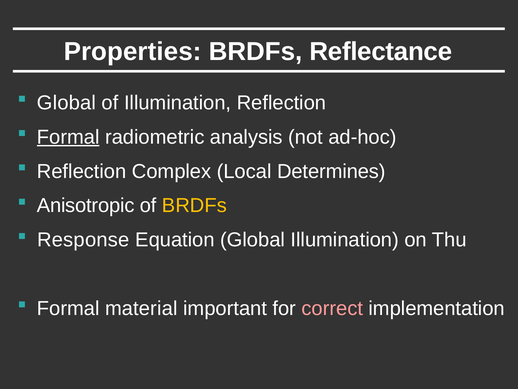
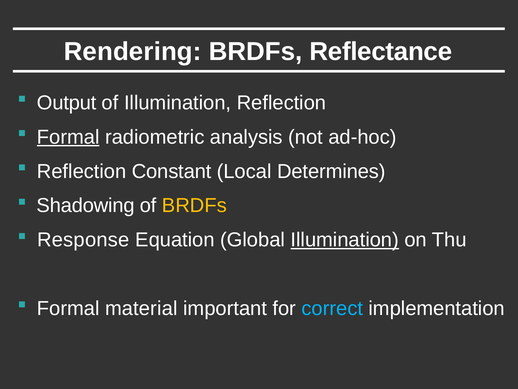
Properties: Properties -> Rendering (133, 51)
Global: Global -> Output (67, 103)
Complex: Complex -> Constant (172, 171)
Anisotropic: Anisotropic -> Shadowing (86, 205)
Illumination underline: none -> present (345, 240)
correct colour: pink -> light blue (332, 308)
